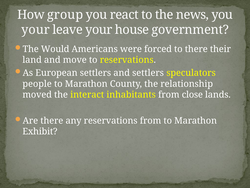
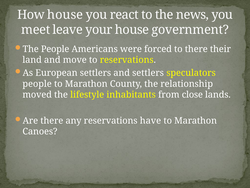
How group: group -> house (65, 15)
your: your -> meet (36, 30)
The Would: Would -> People (55, 49)
interact: interact -> lifestyle (87, 94)
reservations from: from -> have (150, 120)
Exhibit: Exhibit -> Canoes (40, 131)
